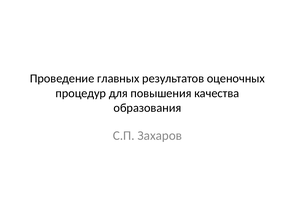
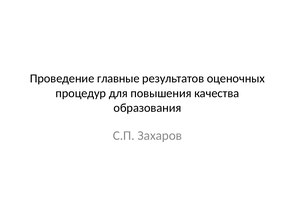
главных: главных -> главные (118, 79)
